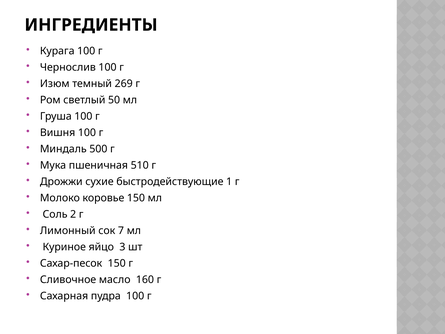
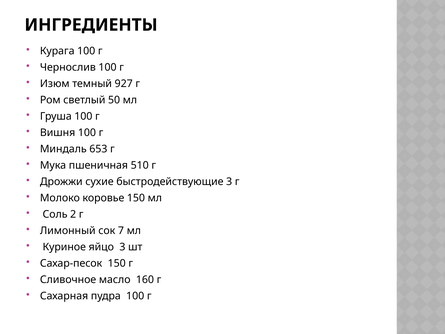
269: 269 -> 927 (124, 84)
500: 500 -> 653 (98, 149)
быстродействующие 1: 1 -> 3 (229, 182)
